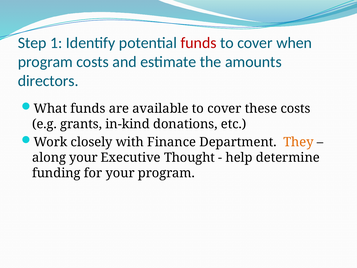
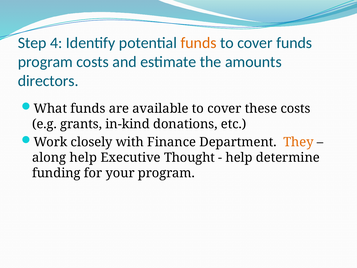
1: 1 -> 4 (56, 43)
funds colour: red -> orange (199, 43)
cover when: when -> funds (294, 43)
along your: your -> help (83, 158)
